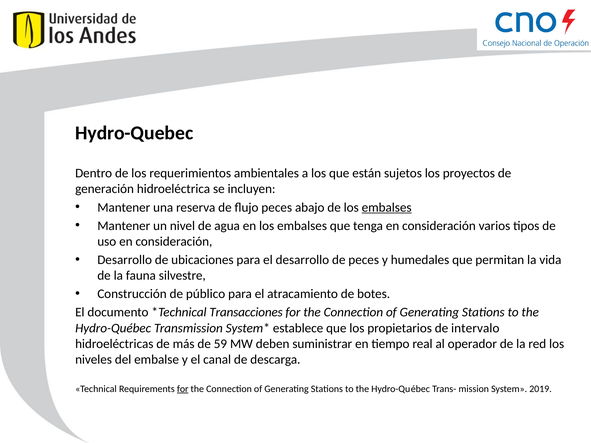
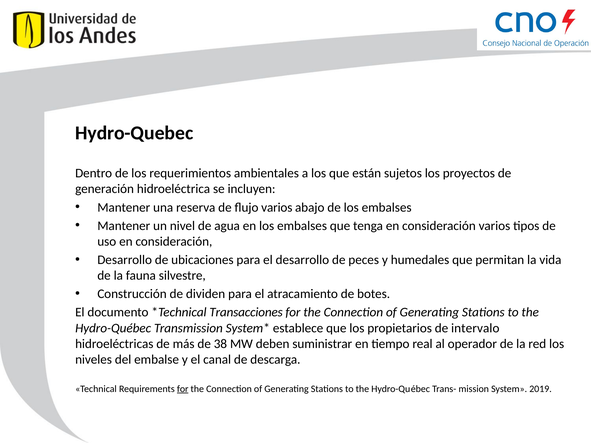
flujo peces: peces -> varios (277, 207)
embalses underline: present -> none (387, 207)
público: público -> dividen (206, 294)
59: 59 -> 38 (220, 344)
